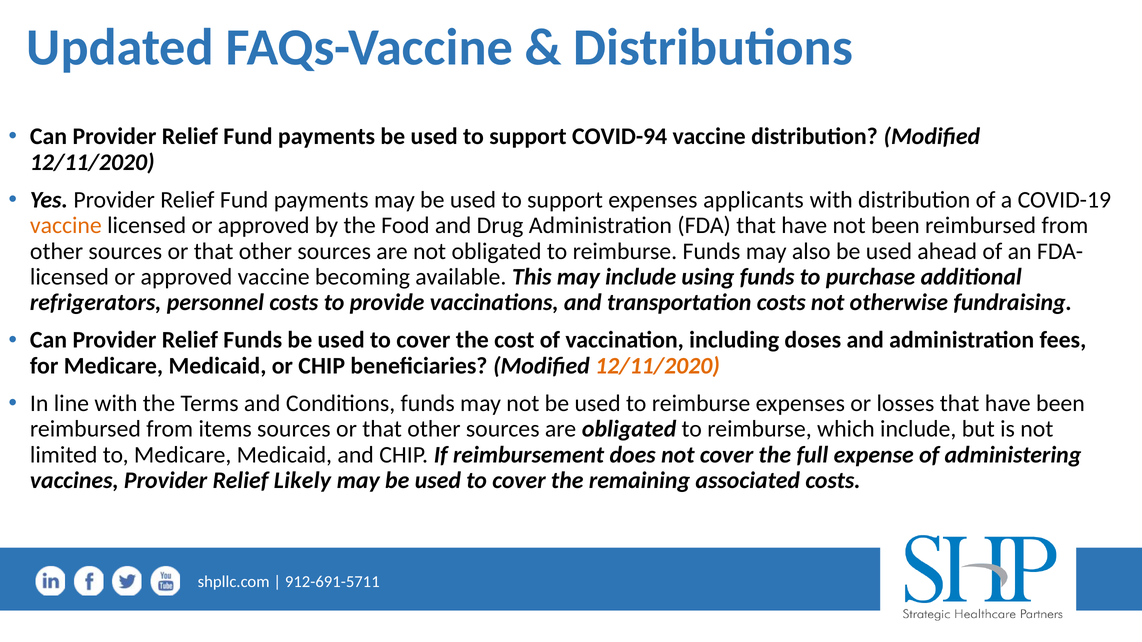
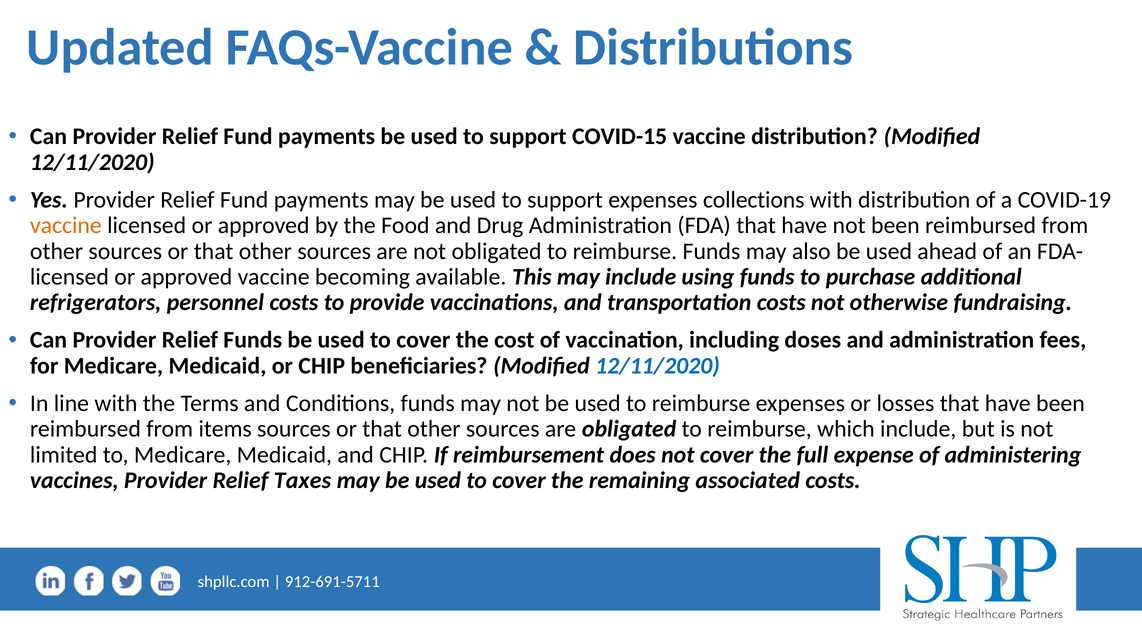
COVID-94: COVID-94 -> COVID-15 (620, 137)
applicants: applicants -> collections (754, 200)
12/11/2020 colour: orange -> blue (658, 366)
Likely: Likely -> Taxes (302, 481)
